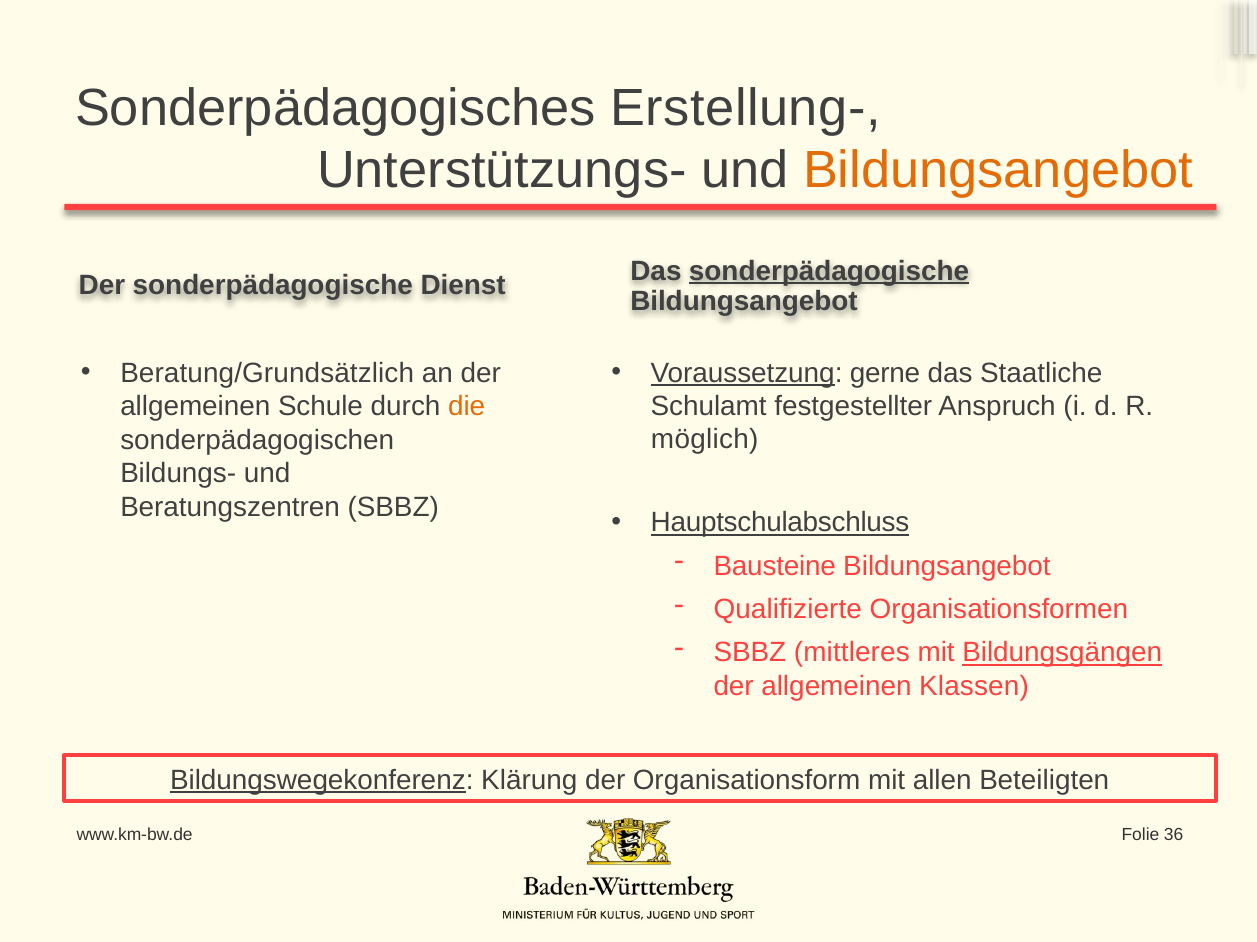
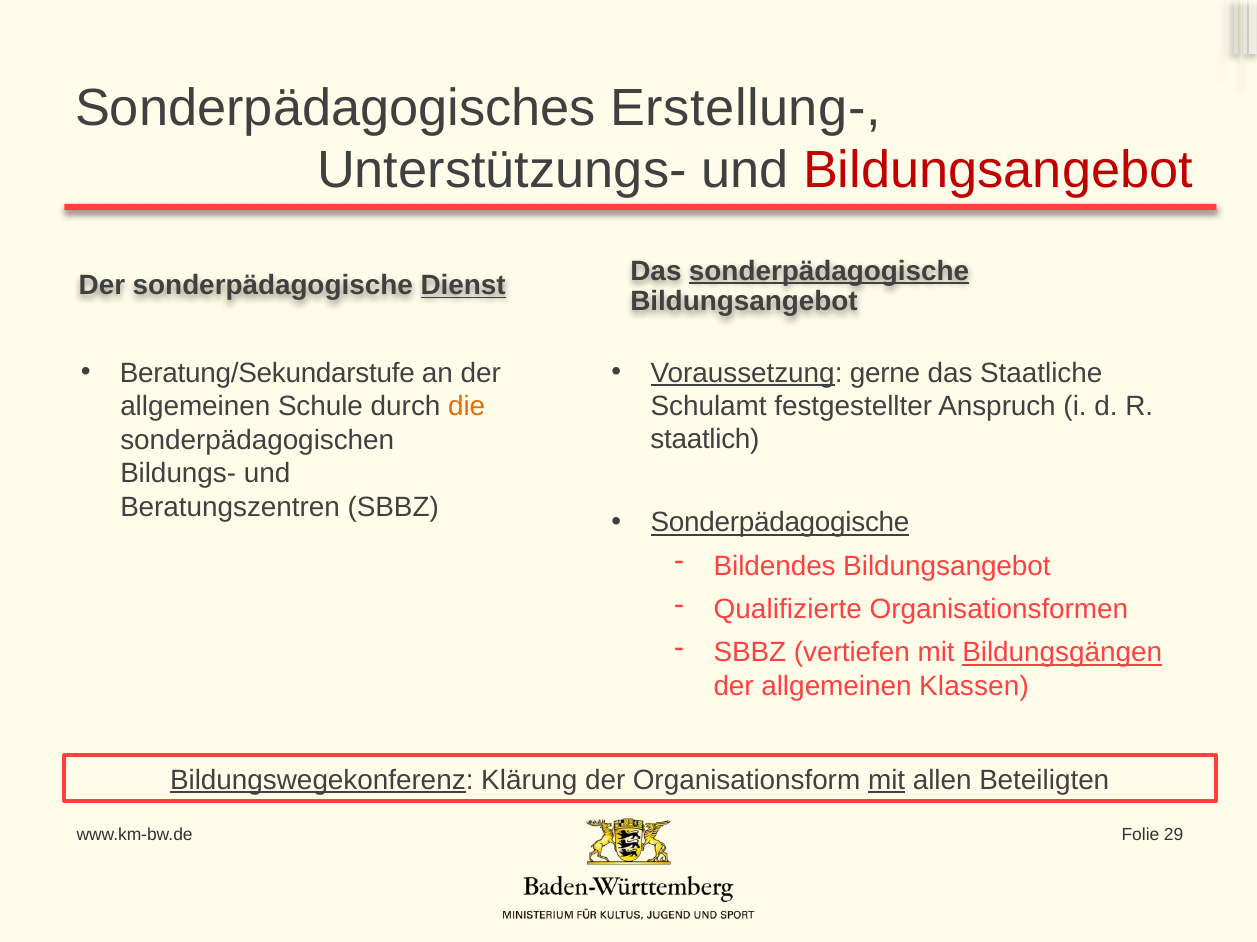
Bildungsangebot colour: orange -> red (998, 171)
Dienst underline: none -> present (463, 286)
Beratung/Grundsätzlich: Beratung/Grundsätzlich -> Beratung/Sekundarstufe (267, 374)
möglich: möglich -> staatlich (705, 440)
Hauptschulabschluss: Hauptschulabschluss -> Sonderpädagogische (780, 523)
Bausteine: Bausteine -> Bildendes (775, 567)
mittleres: mittleres -> vertiefen (852, 653)
mit underline: none -> present (887, 780)
36: 36 -> 29 (1174, 836)
